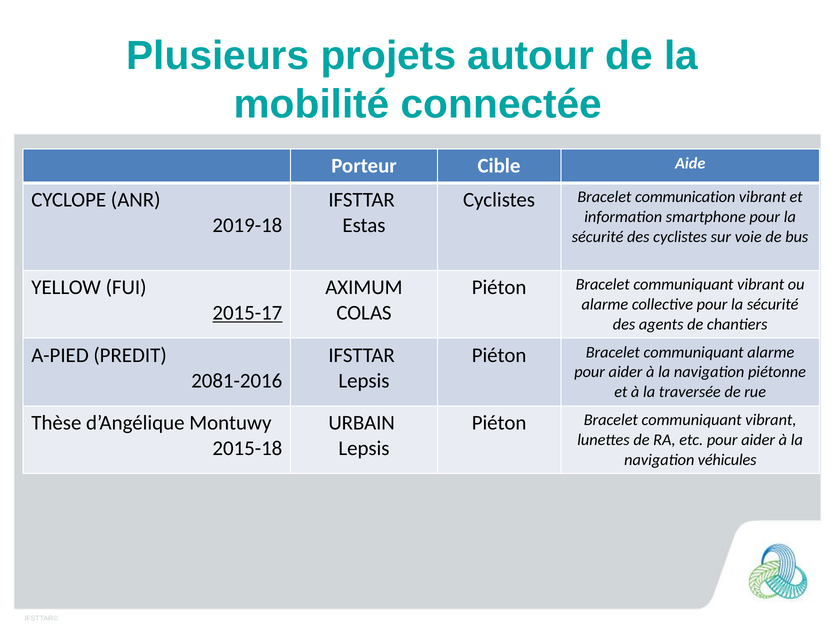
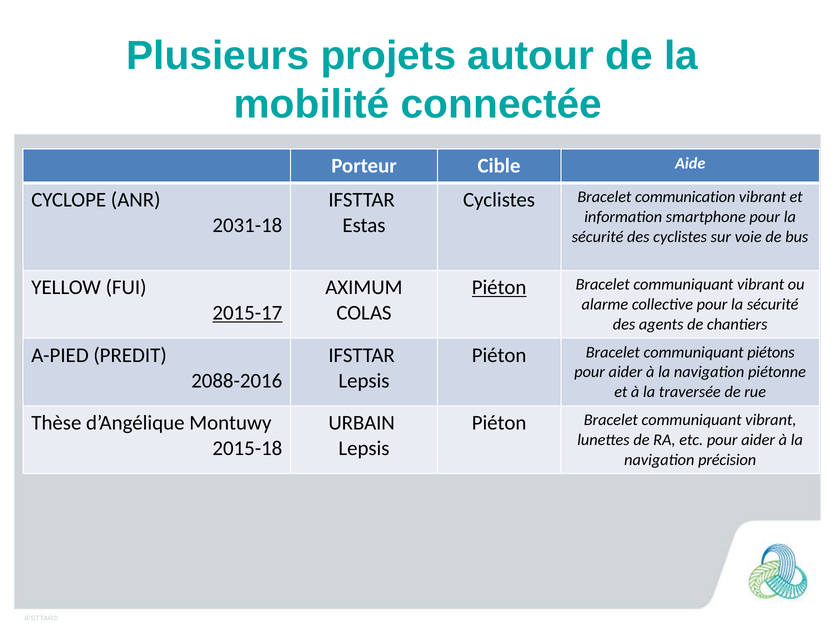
2019-18: 2019-18 -> 2031-18 (247, 226)
Piéton underline: none -> present (499, 288)
communiquant alarme: alarme -> piétons (771, 352)
2081-2016: 2081-2016 -> 2088-2016 (237, 381)
véhicules: véhicules -> précision (727, 460)
